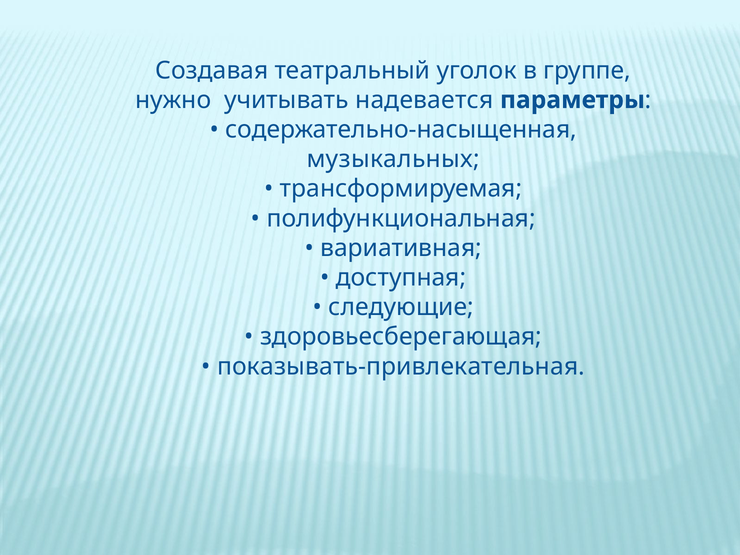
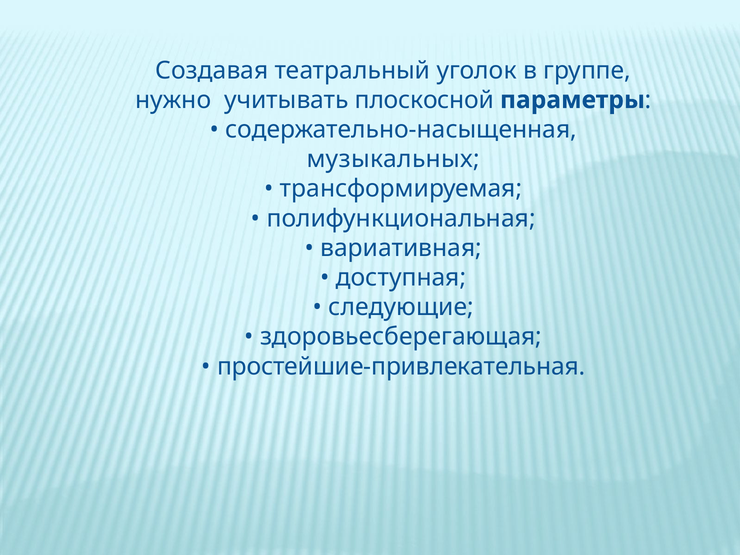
надевается: надевается -> плоскосной (424, 100)
показывать-привлекательная: показывать-привлекательная -> простейшие-привлекательная (401, 366)
